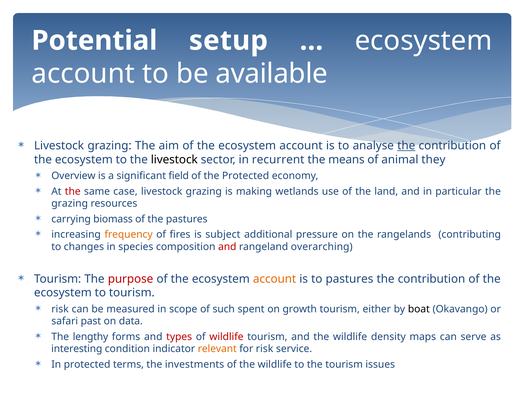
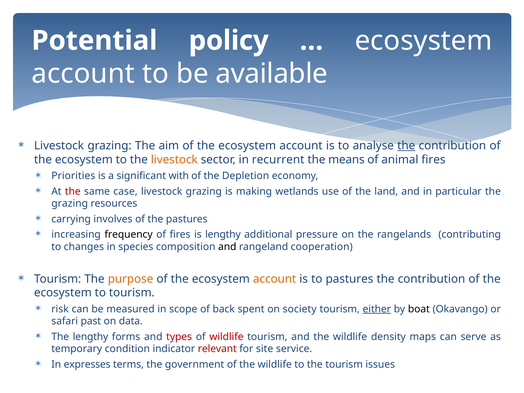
setup: setup -> policy (229, 41)
livestock colour: black -> orange (174, 160)
animal they: they -> fires (433, 160)
Overview: Overview -> Priorities (73, 176)
field: field -> with (179, 176)
the Protected: Protected -> Depletion (246, 176)
biomass: biomass -> involves (113, 219)
frequency colour: orange -> black (129, 234)
is subject: subject -> lengthy (223, 234)
and colour: red -> black (227, 247)
overarching: overarching -> cooperation (322, 247)
purpose colour: red -> orange (131, 279)
such: such -> back (224, 309)
growth: growth -> society (300, 309)
either underline: none -> present (377, 309)
interesting: interesting -> temporary (77, 349)
relevant colour: orange -> red (217, 349)
for risk: risk -> site (265, 349)
In protected: protected -> expresses (87, 364)
investments: investments -> government (195, 364)
